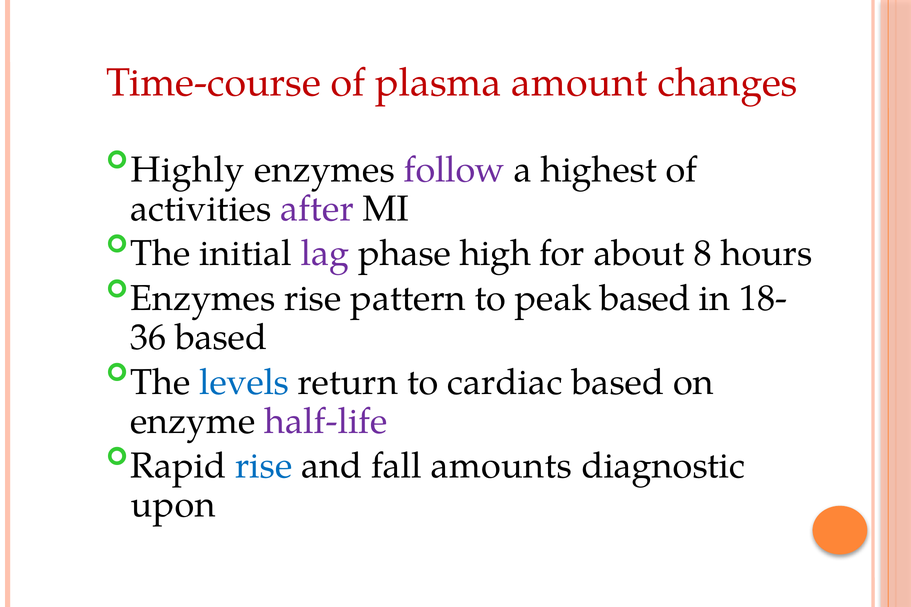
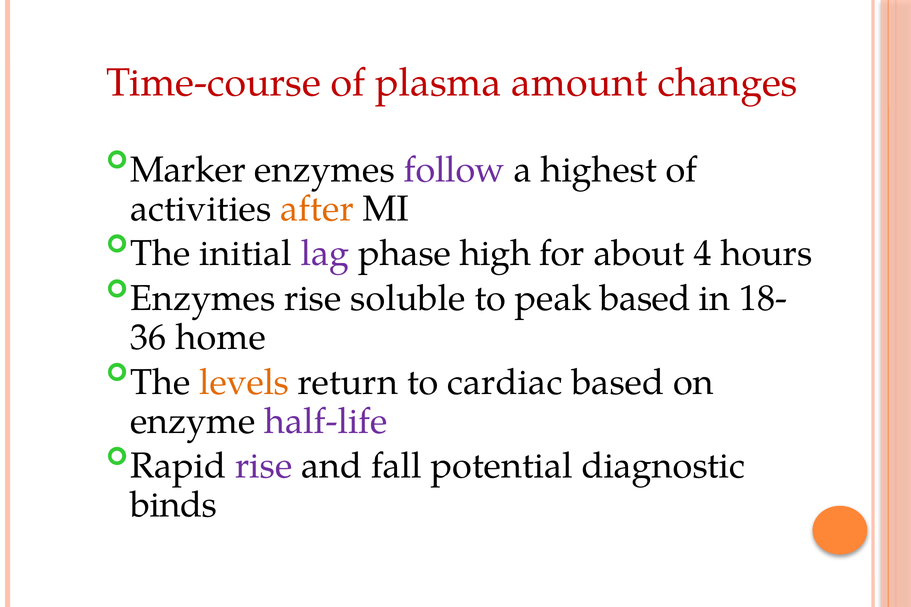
Highly: Highly -> Marker (188, 170)
after colour: purple -> orange (317, 209)
8: 8 -> 4 (703, 254)
pattern: pattern -> soluble (408, 299)
based: based -> home (221, 338)
levels colour: blue -> orange (244, 383)
rise colour: blue -> purple (264, 466)
amounts: amounts -> potential (502, 466)
upon: upon -> binds (174, 505)
